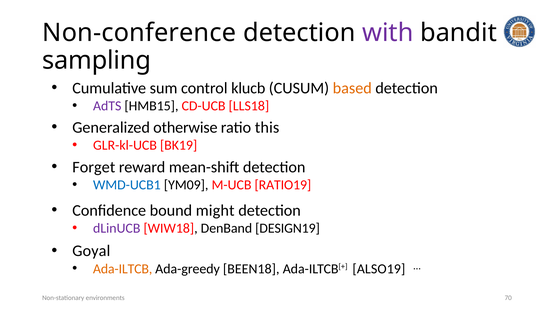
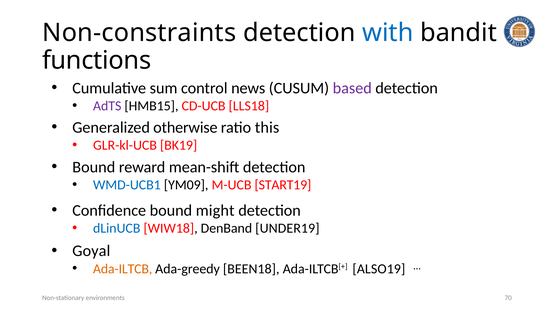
Non-conference: Non-conference -> Non-constraints (139, 33)
with colour: purple -> blue (388, 33)
sampling: sampling -> functions (97, 60)
klucb: klucb -> news (248, 88)
based colour: orange -> purple (352, 88)
Forget: Forget -> Bound (94, 167)
RATIO19: RATIO19 -> START19 (283, 185)
dLinUCB colour: purple -> blue (117, 228)
DESIGN19: DESIGN19 -> UNDER19 (287, 228)
